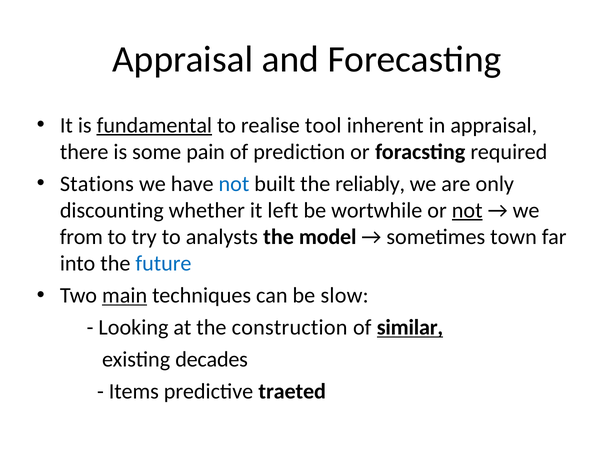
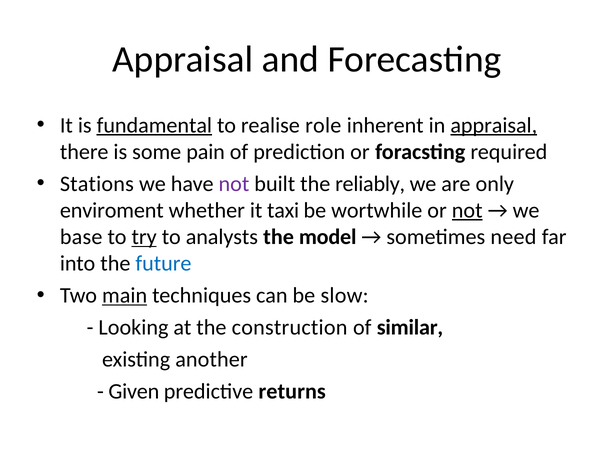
tool: tool -> role (323, 125)
appraisal underline: none -> present (494, 125)
not colour: blue -> purple (234, 184)
discounting: discounting -> enviroment (112, 211)
left: left -> taxi (283, 211)
from: from -> base (81, 237)
try underline: none -> present (144, 237)
town: town -> need (513, 237)
similar underline: present -> none (410, 328)
decades: decades -> another (211, 360)
Items: Items -> Given (134, 392)
traeted: traeted -> returns (292, 392)
